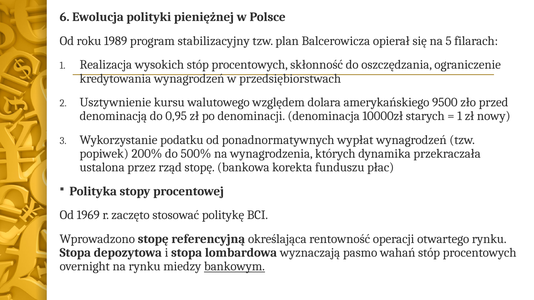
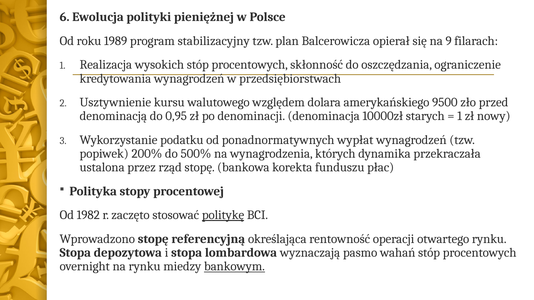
5: 5 -> 9 (449, 41)
1969: 1969 -> 1982 (88, 215)
politykę underline: none -> present (223, 215)
